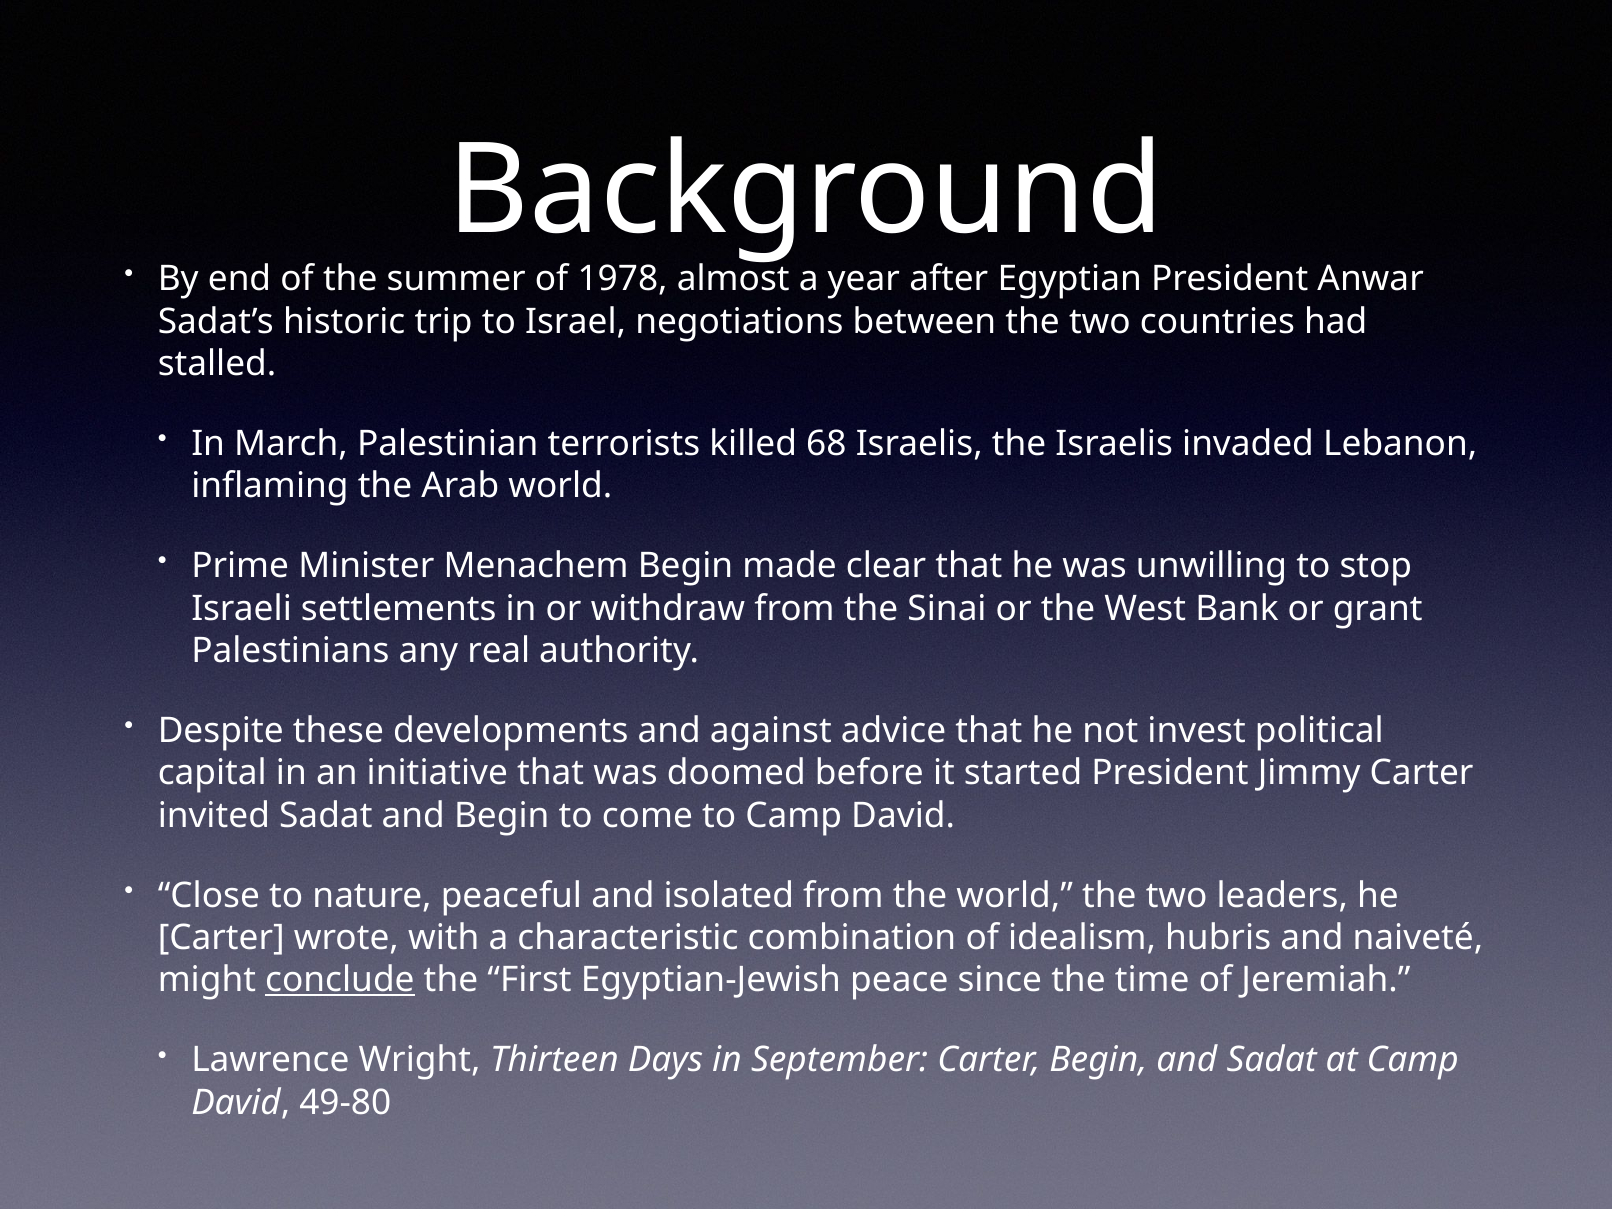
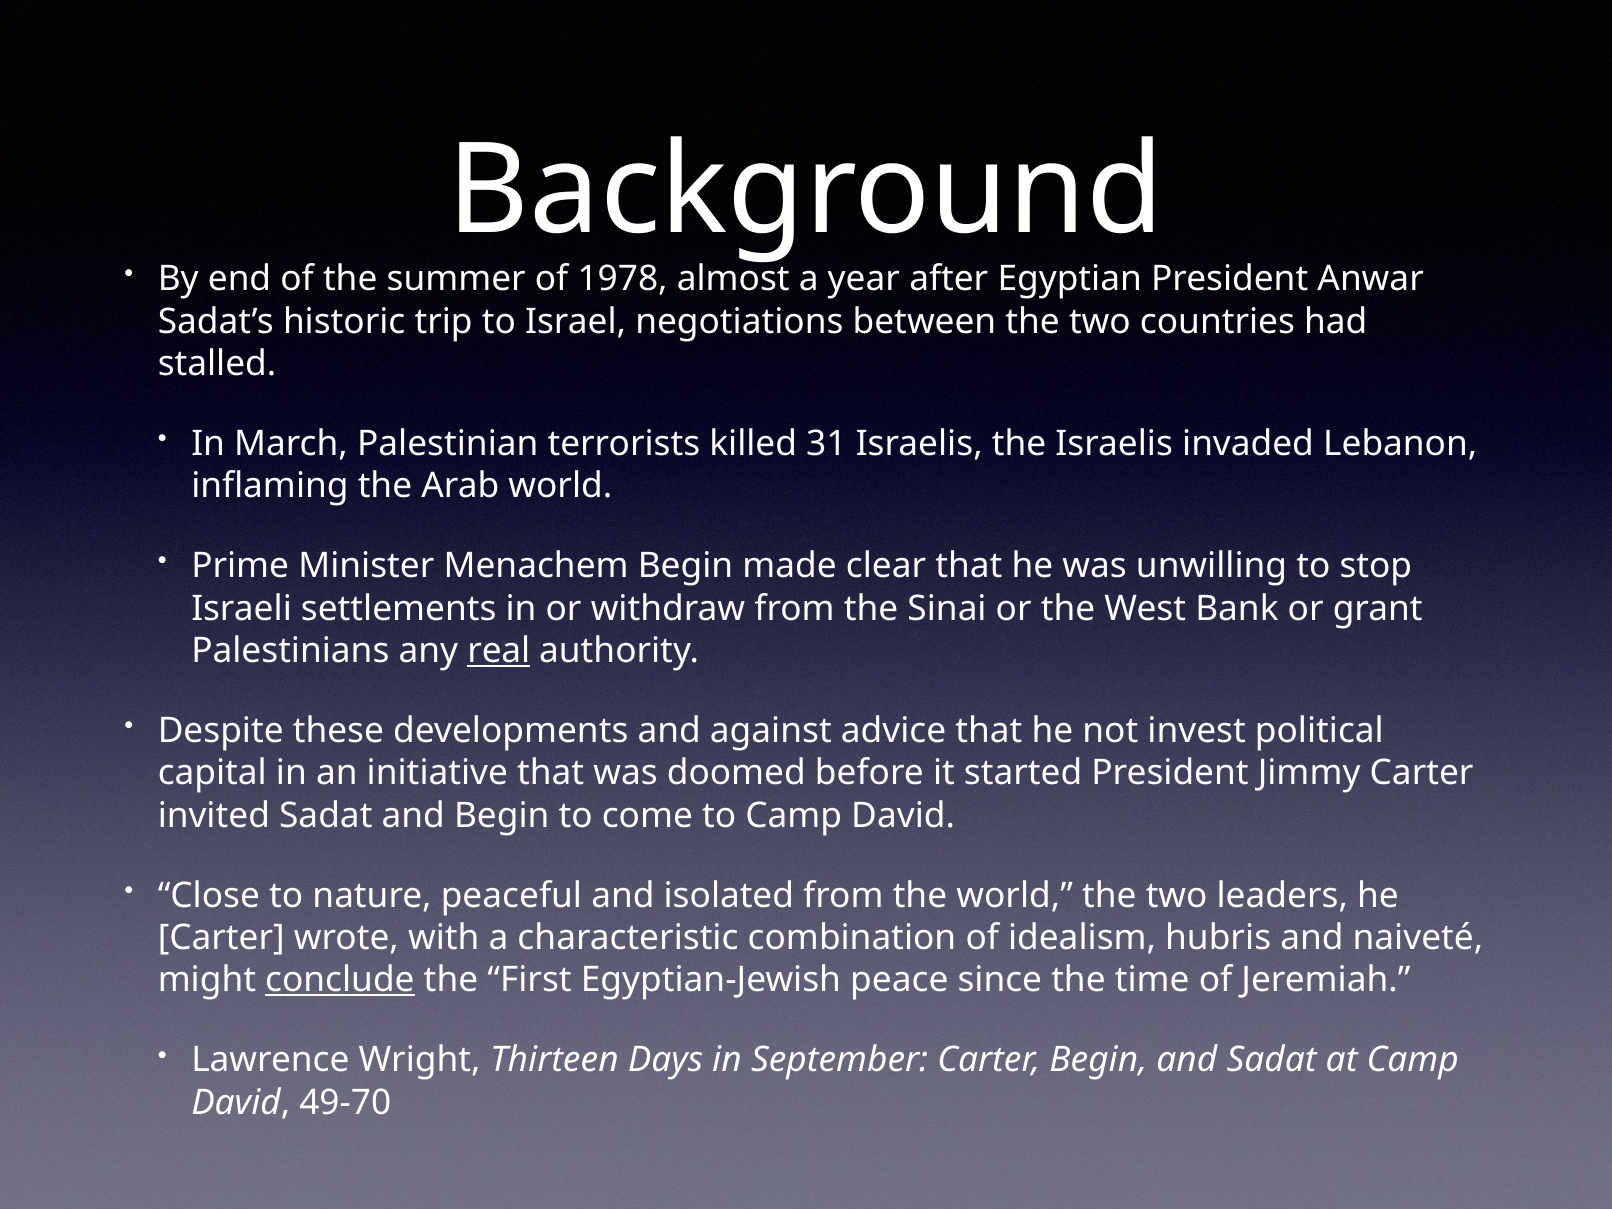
68: 68 -> 31 (826, 444)
real underline: none -> present (499, 651)
49-80: 49-80 -> 49-70 (345, 1103)
